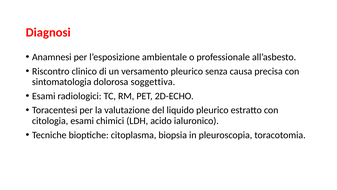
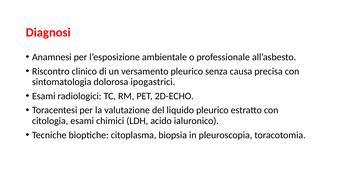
soggettiva: soggettiva -> ipogastrici (153, 82)
